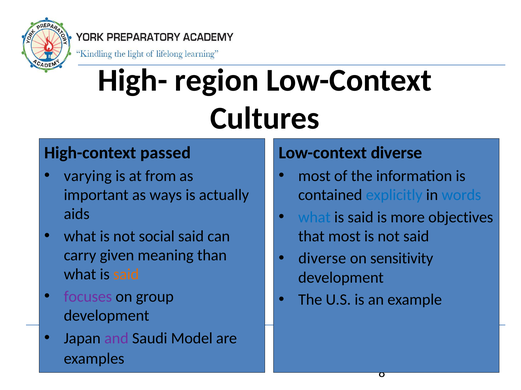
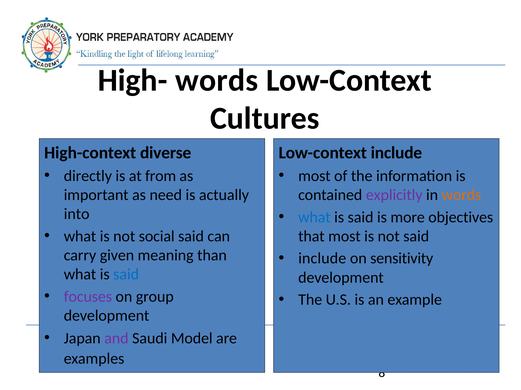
High- region: region -> words (217, 80)
passed: passed -> diverse (166, 153)
Low-context diverse: diverse -> include (396, 153)
varying: varying -> directly (88, 176)
ways: ways -> need (166, 195)
explicitly colour: blue -> purple (394, 195)
words colour: blue -> orange (461, 195)
aids: aids -> into (77, 214)
diverse: diverse -> include (322, 259)
said colour: orange -> blue (126, 275)
